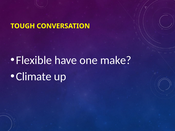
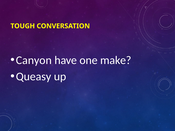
Flexible: Flexible -> Canyon (34, 60)
Climate: Climate -> Queasy (34, 77)
